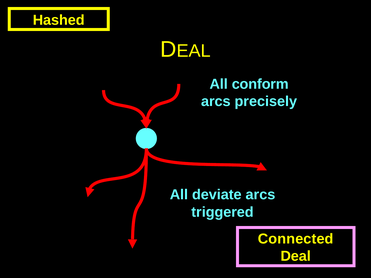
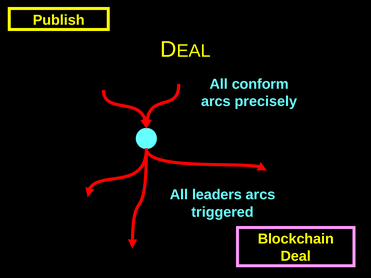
Hashed: Hashed -> Publish (59, 20)
deviate: deviate -> leaders (217, 195)
Connected: Connected -> Blockchain (296, 239)
